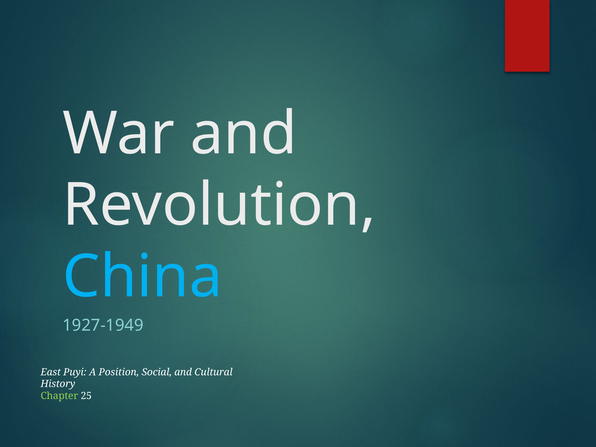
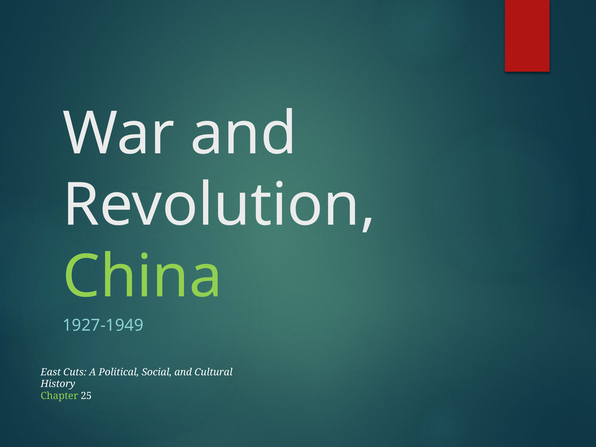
China colour: light blue -> light green (142, 277)
Puyi: Puyi -> Cuts (75, 372)
Position: Position -> Political (119, 372)
